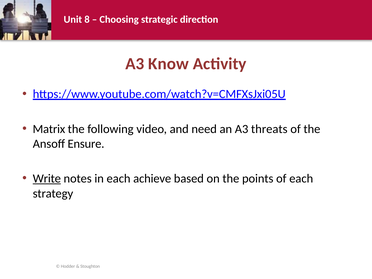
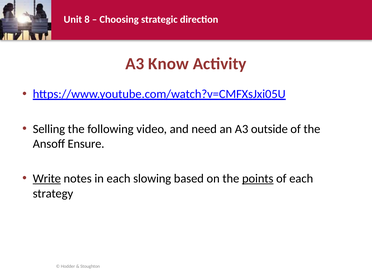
Matrix: Matrix -> Selling (49, 129)
threats: threats -> outside (269, 129)
achieve: achieve -> slowing (152, 179)
points underline: none -> present (258, 179)
